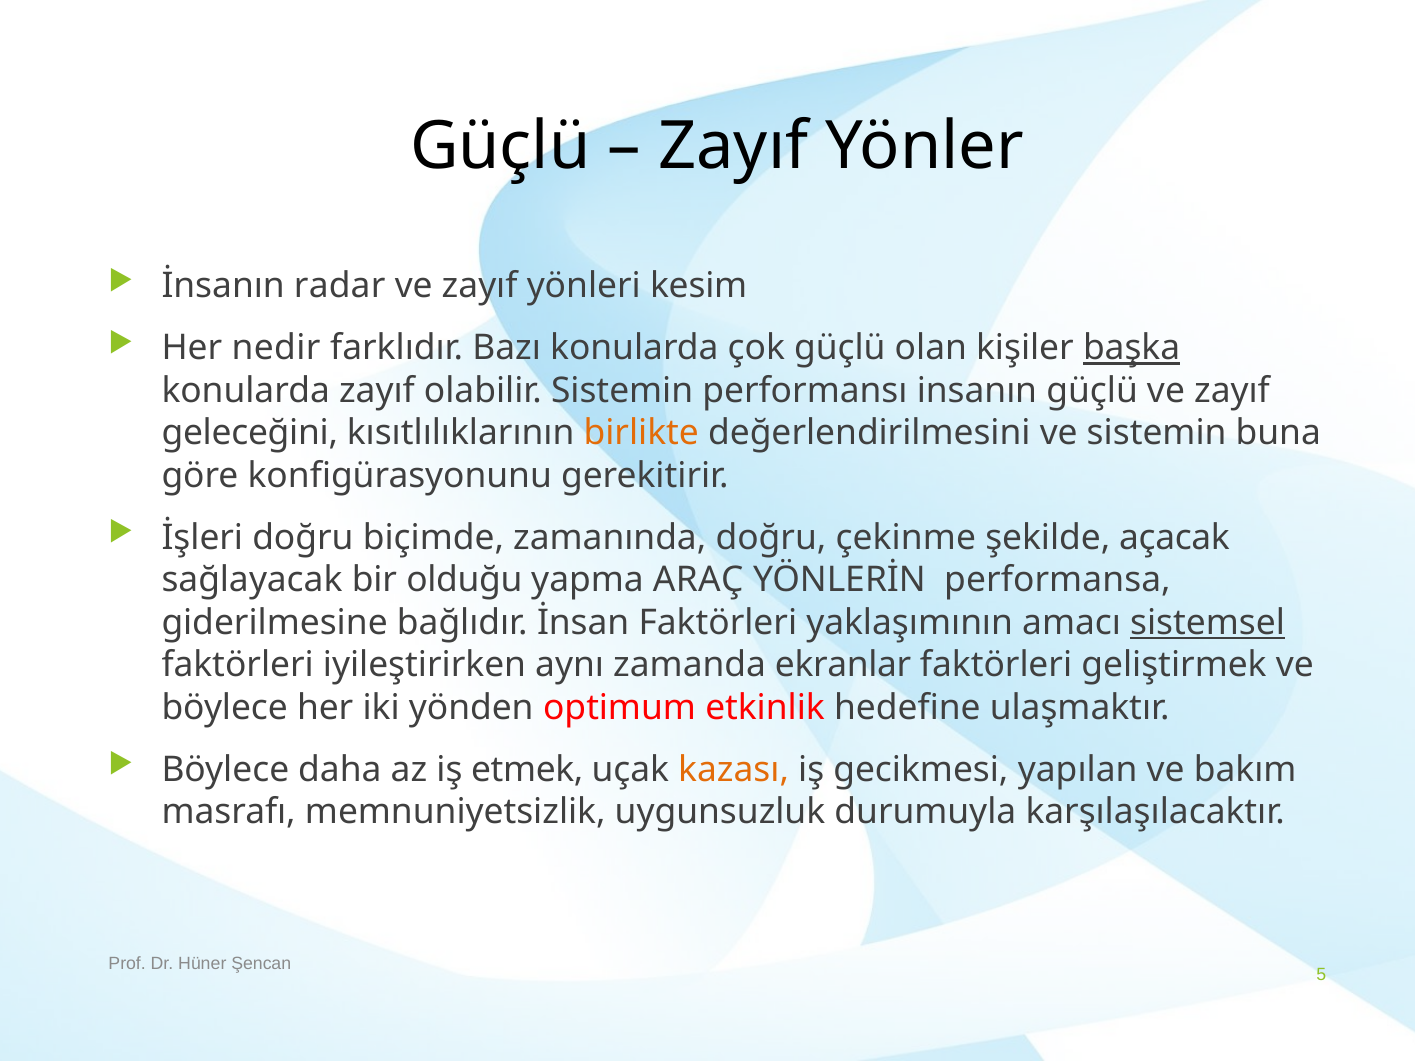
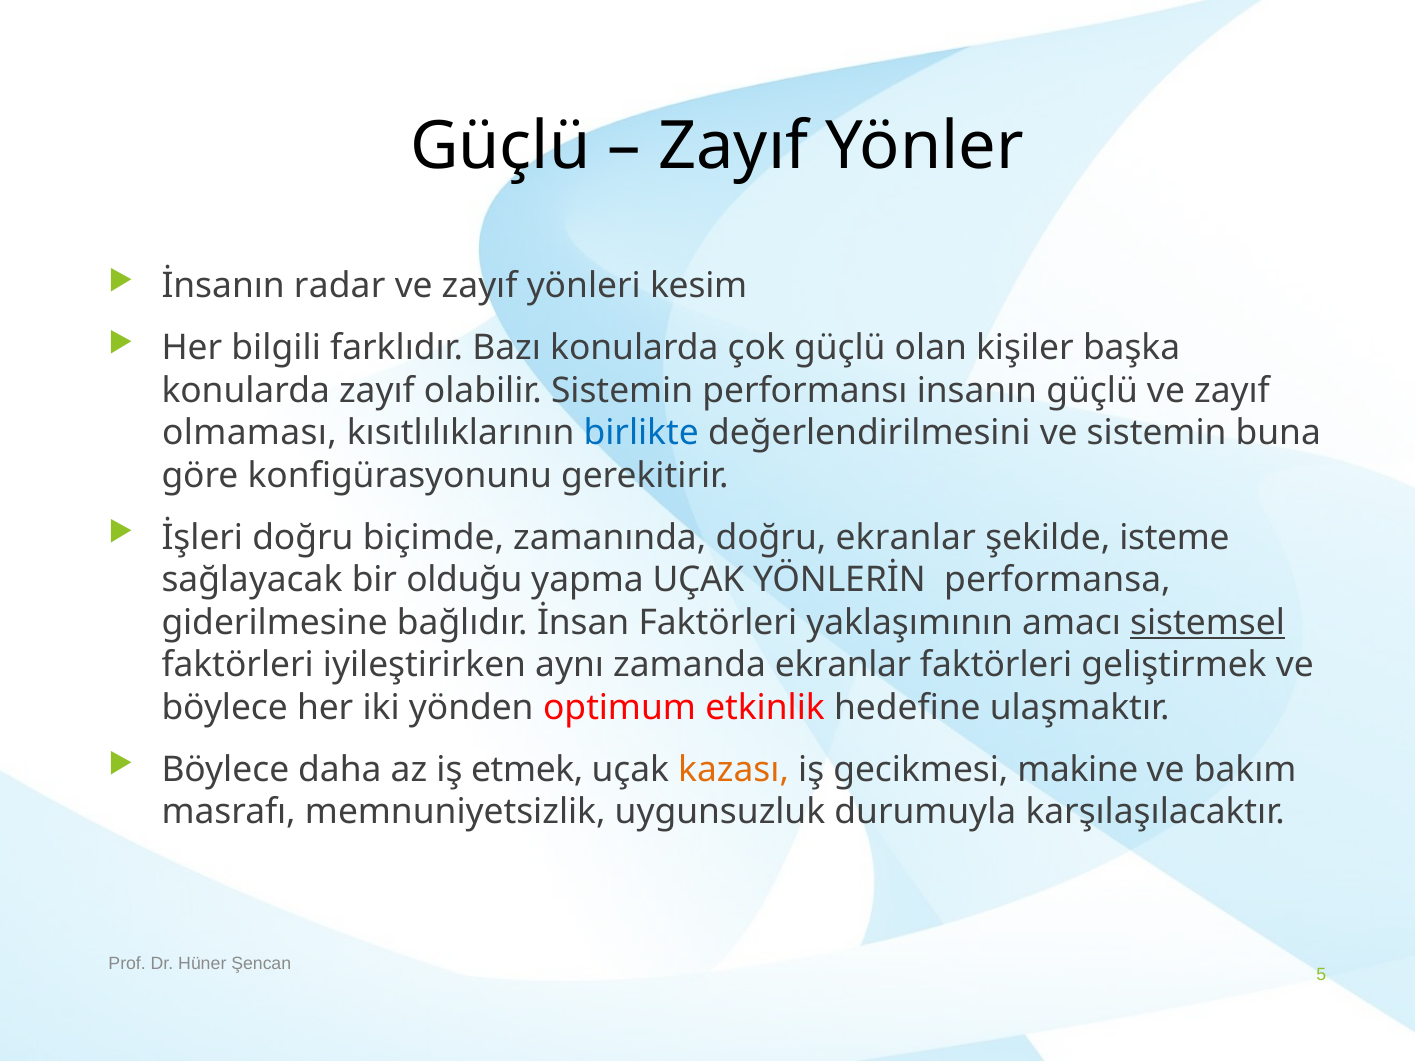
nedir: nedir -> bilgili (276, 348)
başka underline: present -> none (1132, 348)
geleceğini: geleceğini -> olmaması (249, 433)
birlikte colour: orange -> blue (641, 433)
doğru çekinme: çekinme -> ekranlar (906, 538)
açacak: açacak -> isteme (1174, 538)
yapma ARAÇ: ARAÇ -> UÇAK (699, 580)
yapılan: yapılan -> makine (1078, 770)
